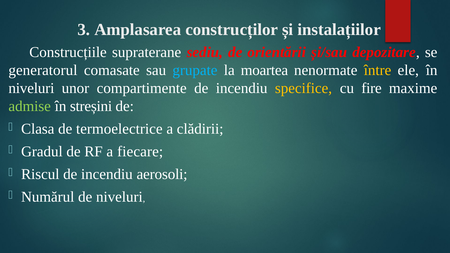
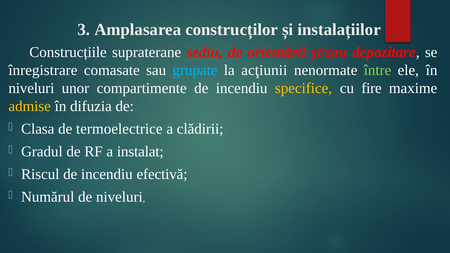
generatorul: generatorul -> înregistrare (43, 70)
moartea: moartea -> acţiunii (264, 70)
între colour: yellow -> light green (378, 70)
admise colour: light green -> yellow (30, 106)
streșini: streșini -> difuzia (91, 106)
fiecare: fiecare -> instalat (140, 152)
aerosoli: aerosoli -> efectivă (162, 174)
